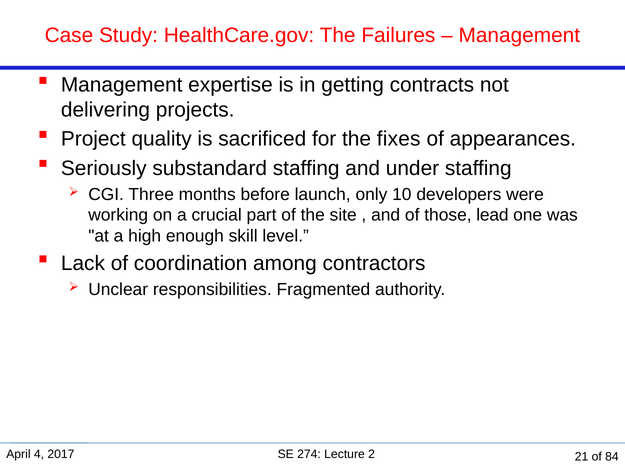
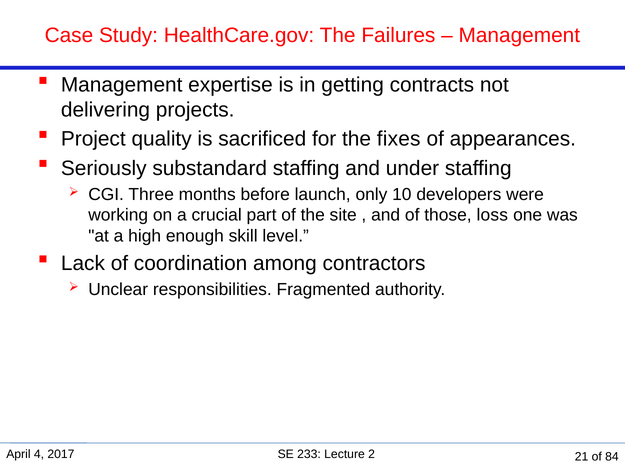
lead: lead -> loss (492, 215)
274: 274 -> 233 (309, 454)
